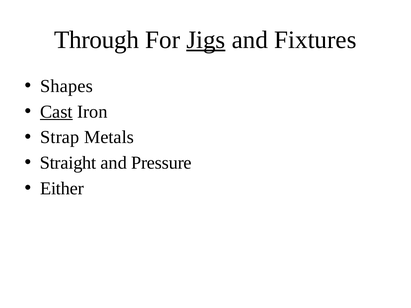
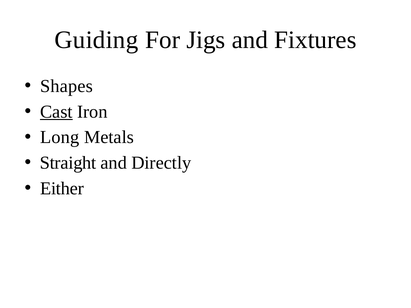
Through: Through -> Guiding (96, 40)
Jigs underline: present -> none (206, 40)
Strap: Strap -> Long (60, 137)
Pressure: Pressure -> Directly (161, 163)
